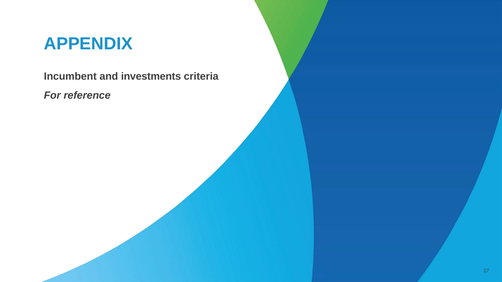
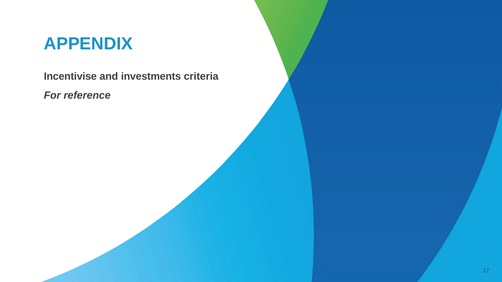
Incumbent: Incumbent -> Incentivise (70, 77)
